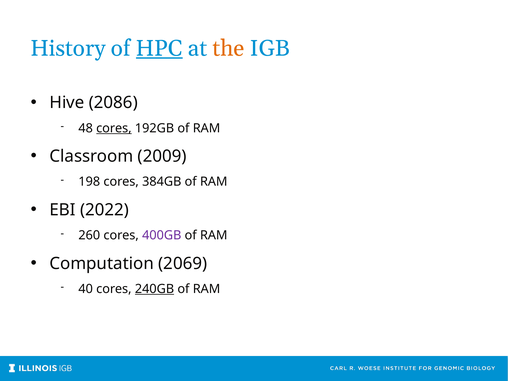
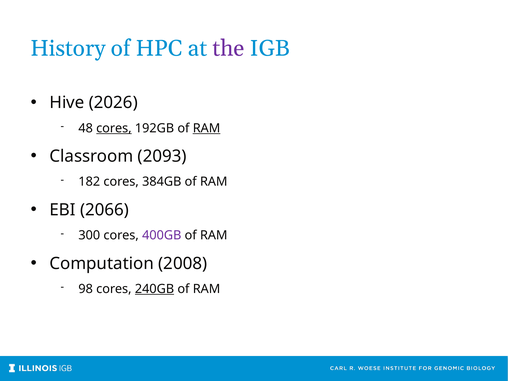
HPC underline: present -> none (159, 48)
the colour: orange -> purple (229, 48)
2086: 2086 -> 2026 (113, 103)
RAM underline: none -> present (207, 128)
2009: 2009 -> 2093 (162, 156)
198: 198 -> 182 (89, 182)
2022: 2022 -> 2066 (104, 210)
260: 260 -> 300 (89, 235)
2069: 2069 -> 2008 (183, 263)
40: 40 -> 98 (86, 289)
